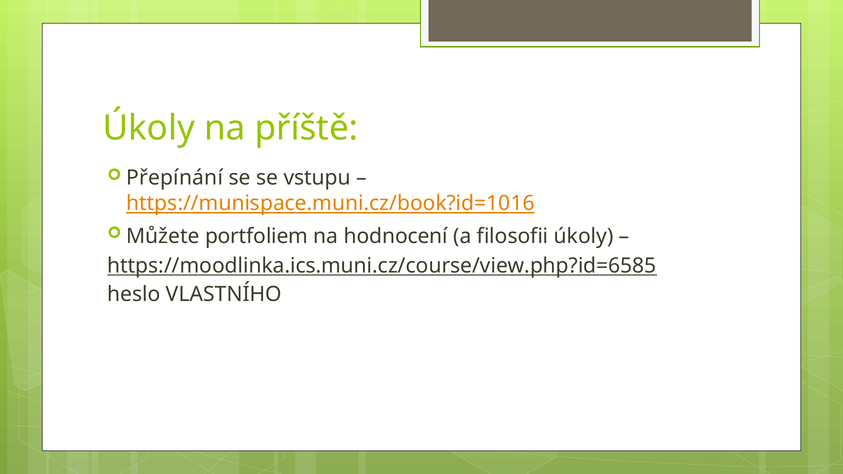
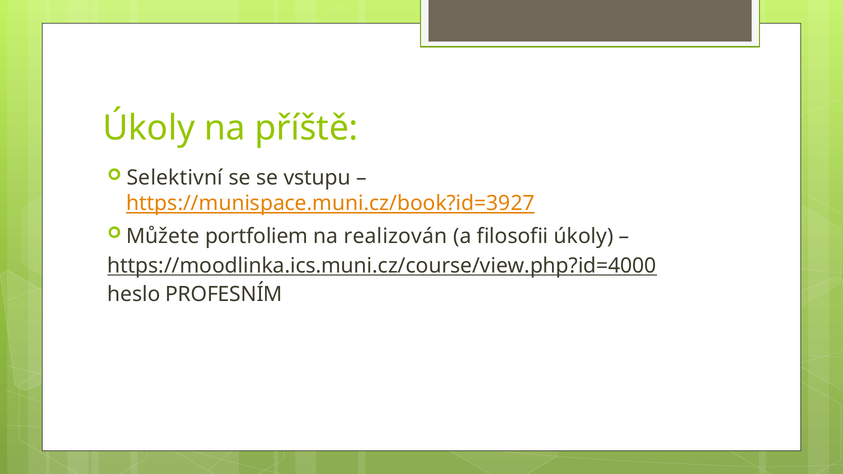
Přepínání: Přepínání -> Selektivní (175, 178)
https://munispace.muni.cz/book?id=1016: https://munispace.muni.cz/book?id=1016 -> https://munispace.muni.cz/book?id=3927 (330, 203)
hodnocení: hodnocení -> realizován (396, 236)
https://moodlinka.ics.muni.cz/course/view.php?id=6585: https://moodlinka.ics.muni.cz/course/view.php?id=6585 -> https://moodlinka.ics.muni.cz/course/view.php?id=4000 (382, 266)
VLASTNÍHO: VLASTNÍHO -> PROFESNÍM (224, 295)
